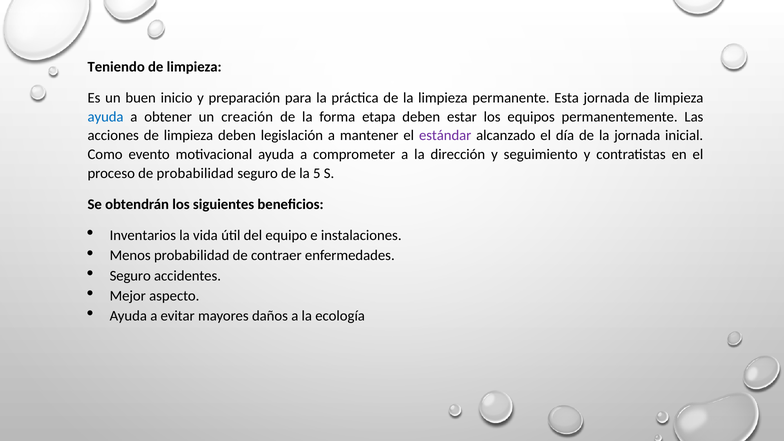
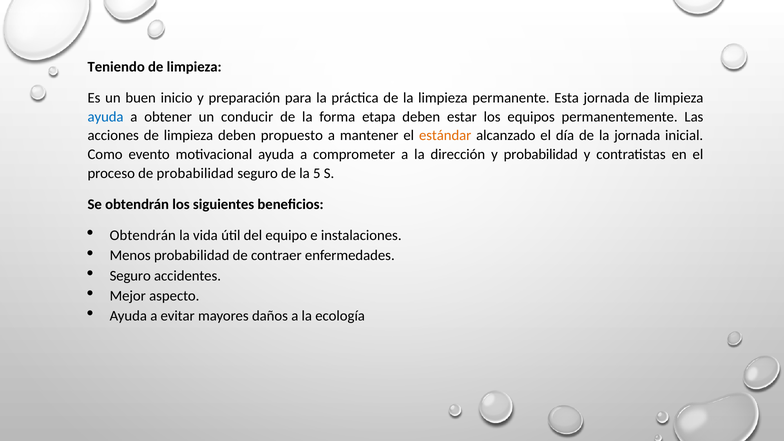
creación: creación -> conducir (247, 117)
legislación: legislación -> propuesto (292, 136)
estándar colour: purple -> orange (445, 136)
y seguimiento: seguimiento -> probabilidad (541, 154)
Inventarios: Inventarios -> Obtendrán (143, 236)
